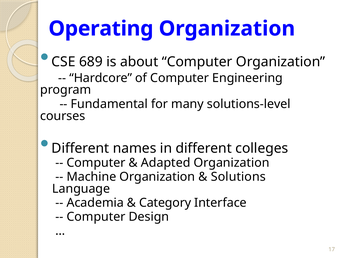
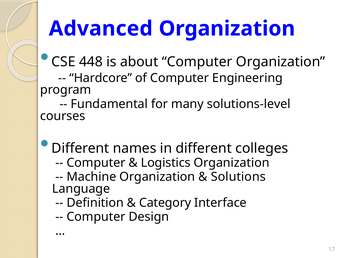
Operating: Operating -> Advanced (101, 29)
689: 689 -> 448 (91, 62)
Adapted: Adapted -> Logistics (166, 162)
Academia: Academia -> Definition (95, 202)
